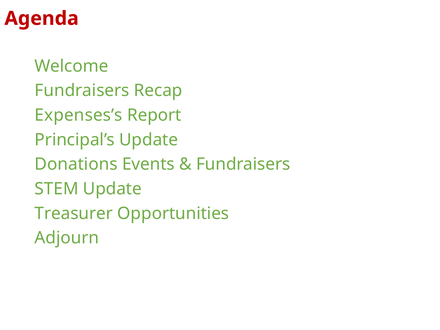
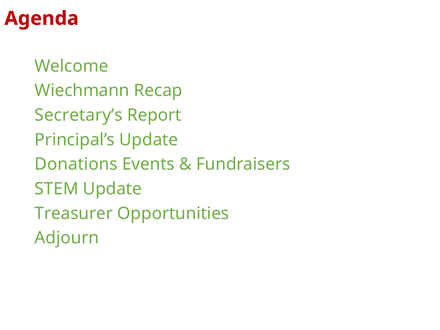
Fundraisers: Fundraisers -> Wiechmann (82, 91)
Expenses’s: Expenses’s -> Secretary’s (79, 115)
